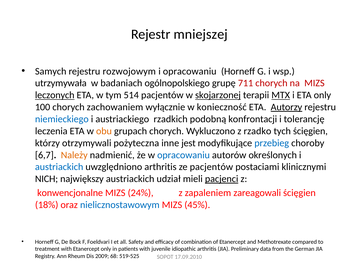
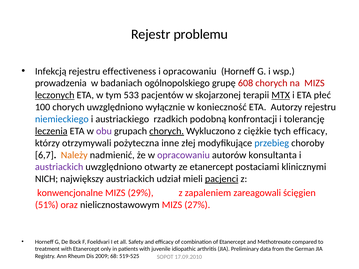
mniejszej: mniejszej -> problemu (201, 34)
Samych: Samych -> Infekcją (51, 71)
rozwojowym: rozwojowym -> effectiveness (129, 71)
utrzymywała: utrzymywała -> prowadzenia (61, 83)
711: 711 -> 608 (246, 83)
514: 514 -> 533 (131, 95)
skojarzonej underline: present -> none (218, 95)
ETA only: only -> płeć (322, 95)
chorych zachowaniem: zachowaniem -> uwzględniono (115, 107)
Autorzy underline: present -> none (286, 107)
leczenia underline: none -> present (51, 131)
obu colour: orange -> purple (104, 131)
chorych underline: none -> present (167, 131)
rzadko: rzadko -> ciężkie (257, 131)
tych ścięgien: ścięgien -> efficacy (310, 131)
jest: jest -> złej (188, 143)
opracowaniu colour: blue -> purple (184, 155)
określonych: określonych -> konsultanta (273, 155)
austriackich colour: blue -> purple (59, 167)
uwzględniono arthritis: arthritis -> otwarty (160, 167)
ze pacjentów: pacjentów -> etanercept (212, 167)
24%: 24% -> 29% (141, 193)
18%: 18% -> 51% (47, 205)
nielicznostawowym colour: blue -> black (120, 205)
45%: 45% -> 27% (197, 205)
